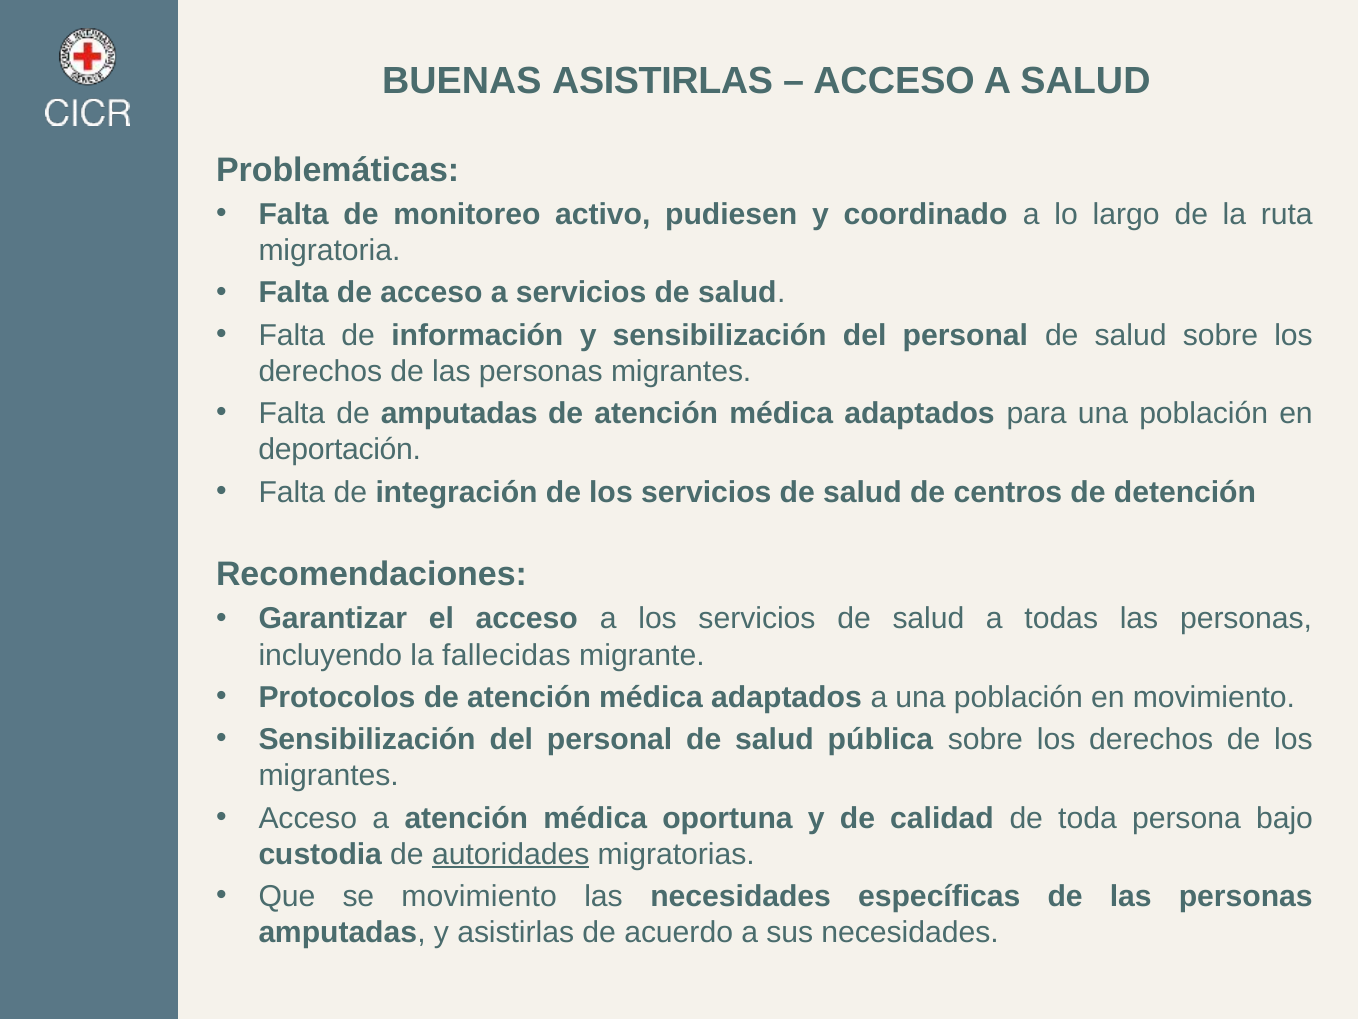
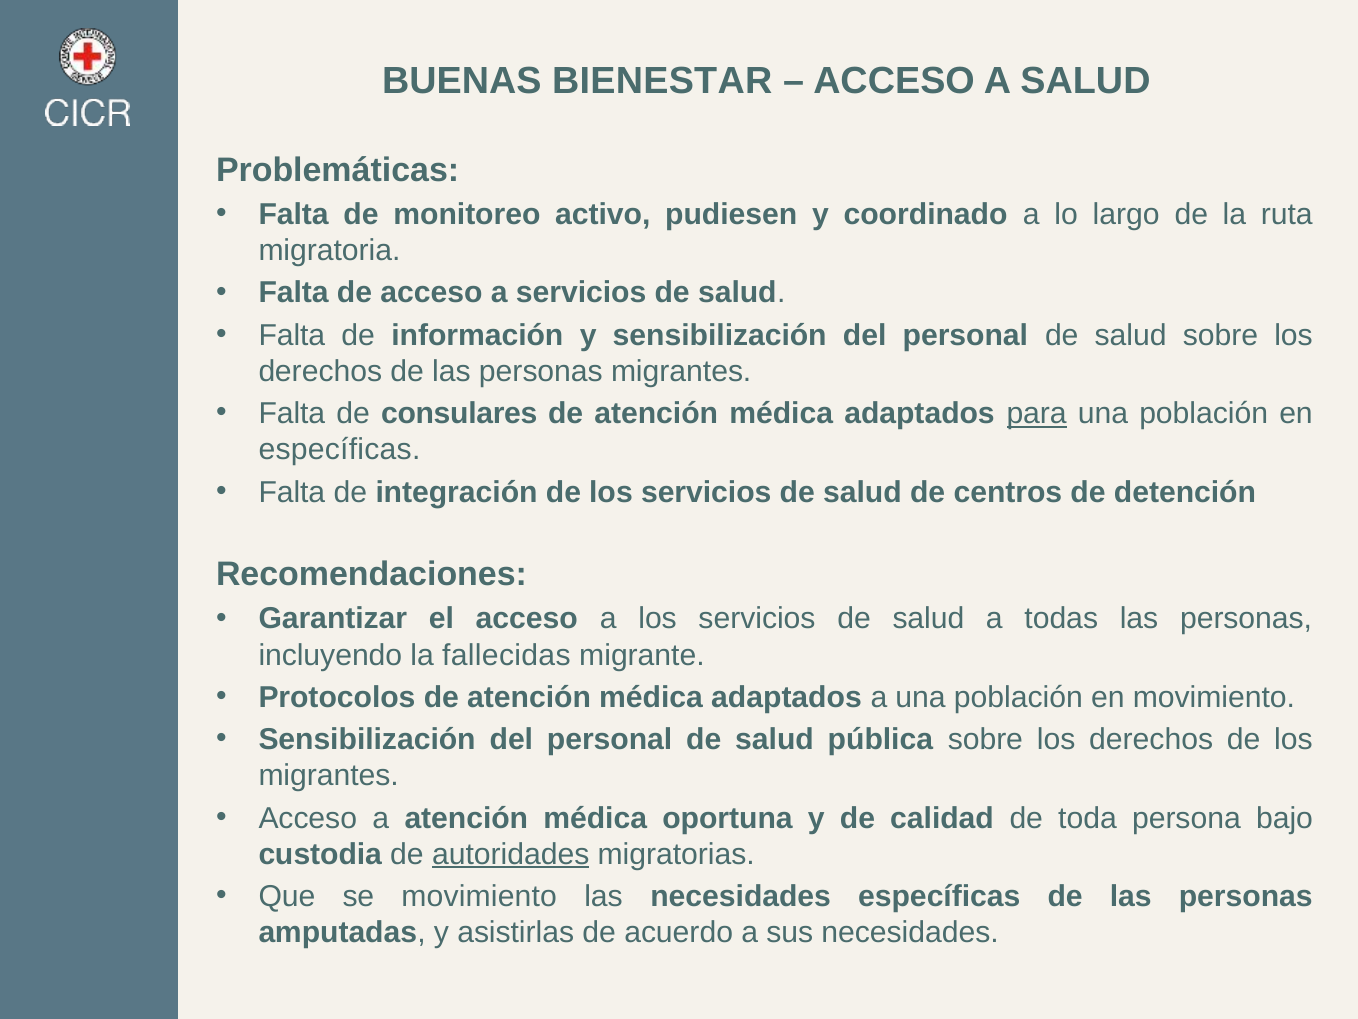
BUENAS ASISTIRLAS: ASISTIRLAS -> BIENESTAR (662, 81)
de amputadas: amputadas -> consulares (459, 413)
para underline: none -> present (1037, 413)
deportación: deportación -> específicas (339, 450)
